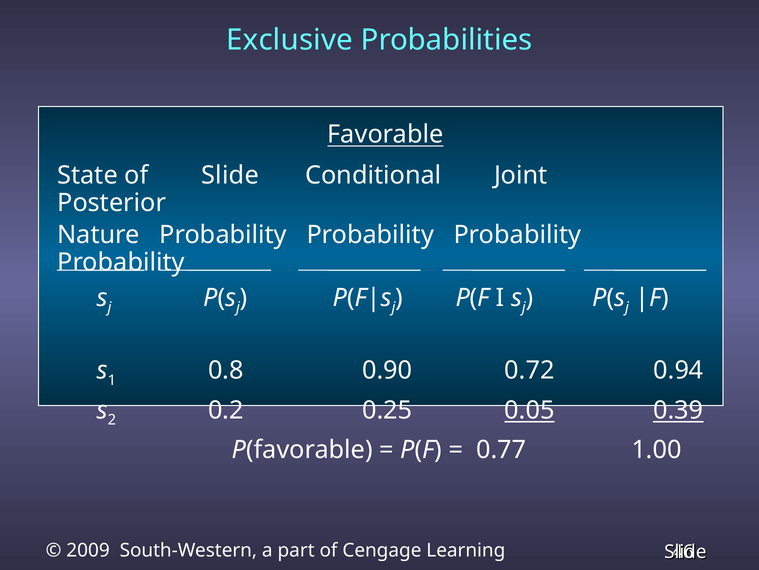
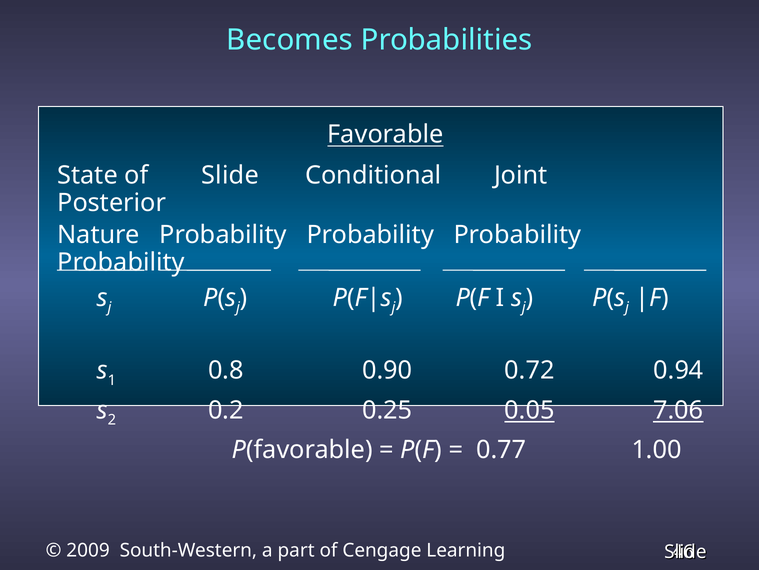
Exclusive: Exclusive -> Becomes (290, 40)
0.39: 0.39 -> 7.06 (678, 410)
